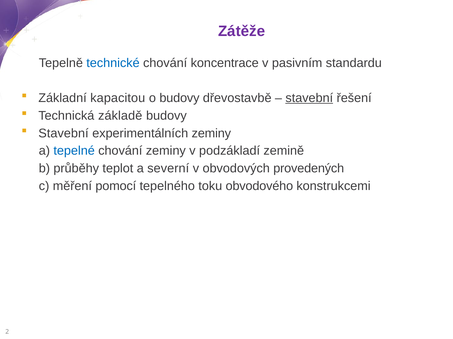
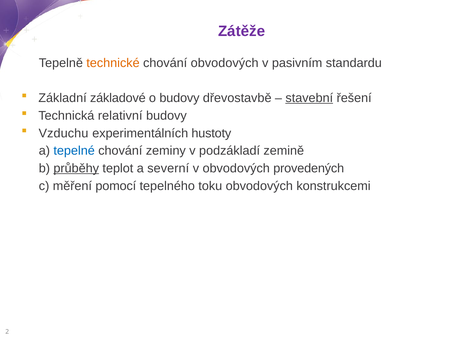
technické colour: blue -> orange (113, 63)
chování koncentrace: koncentrace -> obvodových (225, 63)
kapacitou: kapacitou -> základové (118, 98)
základě: základě -> relativní (120, 116)
Stavební: Stavební -> Vzduchu (63, 133)
experimentálních zeminy: zeminy -> hustoty (211, 133)
průběhy underline: none -> present (76, 169)
toku obvodového: obvodového -> obvodových (259, 186)
